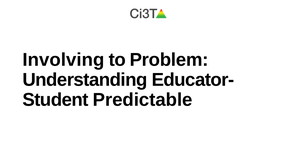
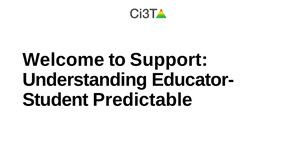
Involving: Involving -> Welcome (63, 60)
Problem: Problem -> Support (169, 60)
